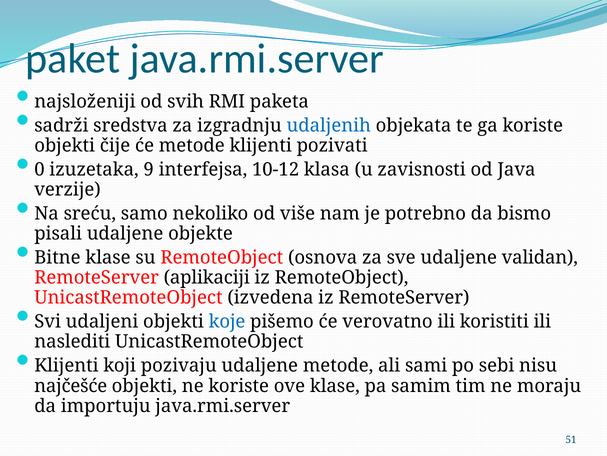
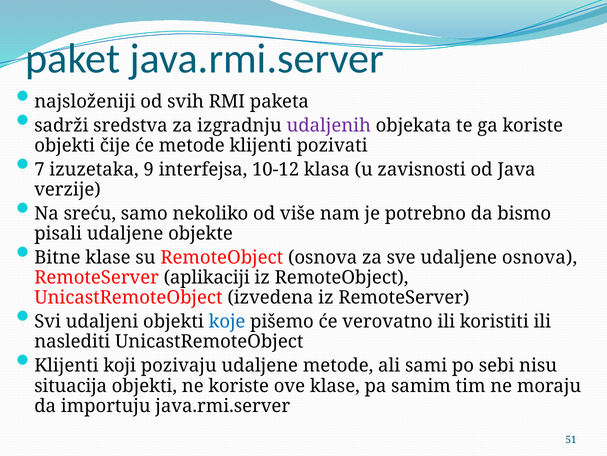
udaljenih colour: blue -> purple (329, 125)
0: 0 -> 7 (39, 169)
udaljene validan: validan -> osnova (540, 257)
najčešće: najčešće -> situacija (71, 385)
